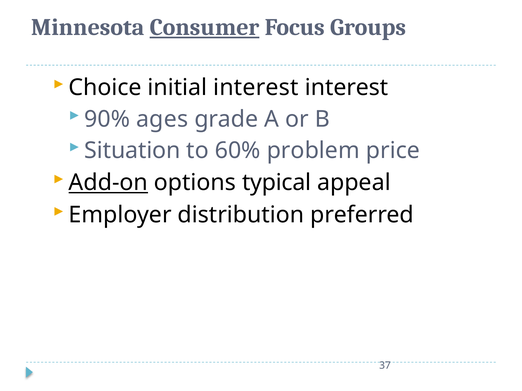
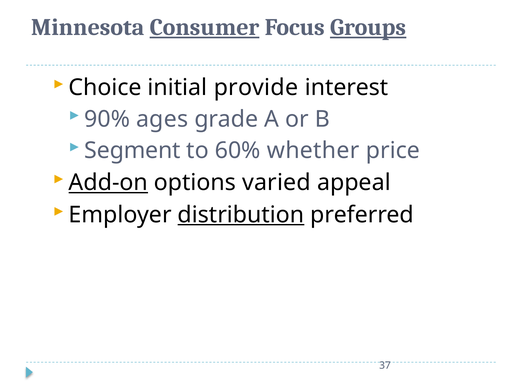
Groups underline: none -> present (368, 27)
initial interest: interest -> provide (256, 88)
Situation: Situation -> Segment (132, 151)
problem: problem -> whether (313, 151)
typical: typical -> varied (276, 183)
distribution underline: none -> present (241, 215)
